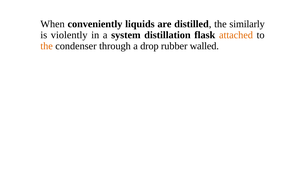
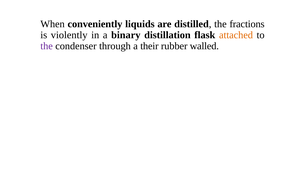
similarly: similarly -> fractions (247, 24)
system: system -> binary (126, 35)
the colour: orange -> purple (47, 46)
drop: drop -> their (149, 46)
